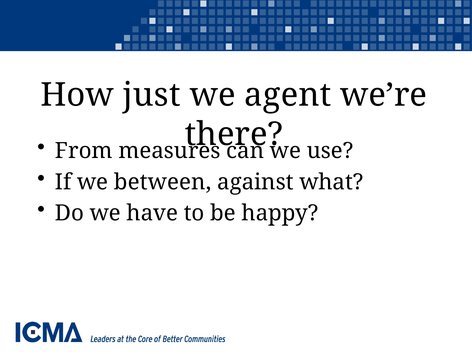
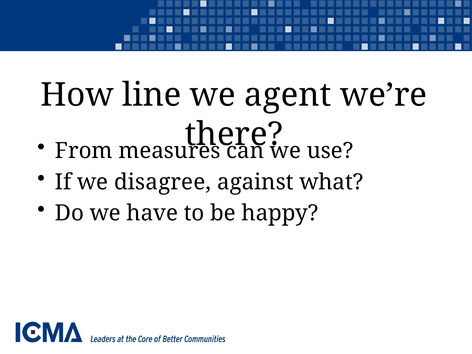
just: just -> line (152, 95)
between: between -> disagree (163, 182)
